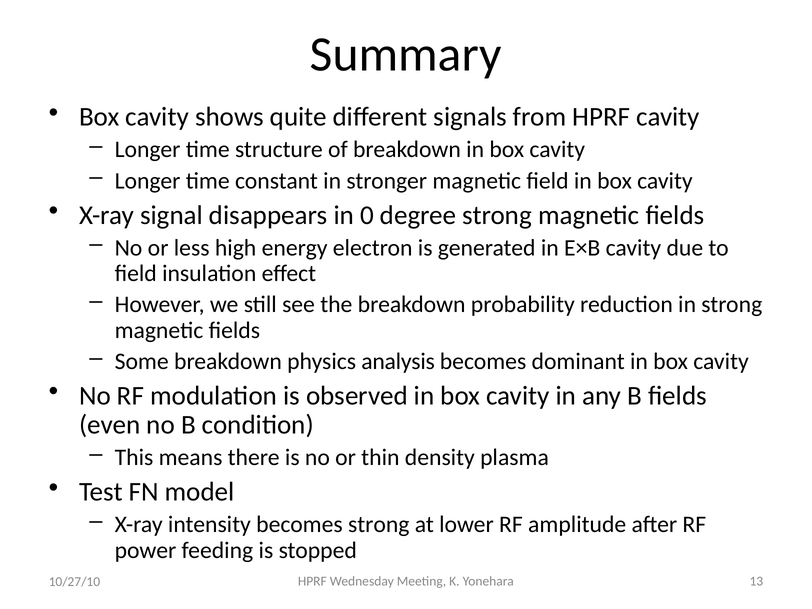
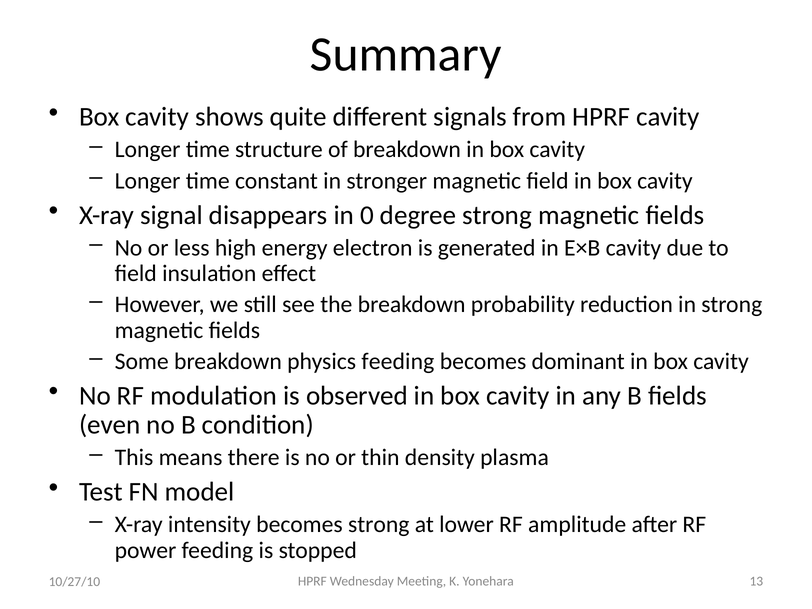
physics analysis: analysis -> feeding (398, 361)
